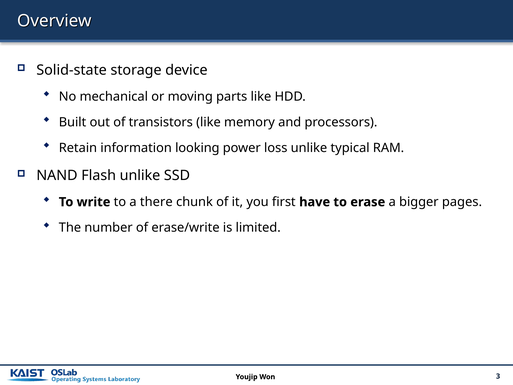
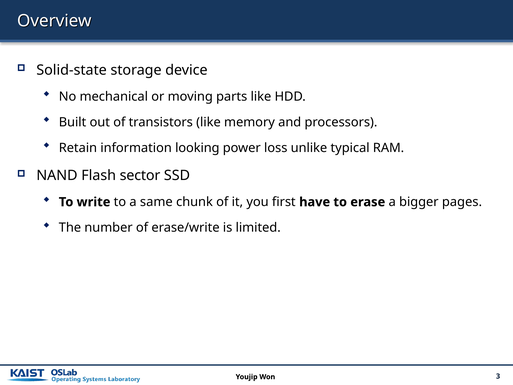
Flash unlike: unlike -> sector (140, 175)
there: there -> same (156, 202)
